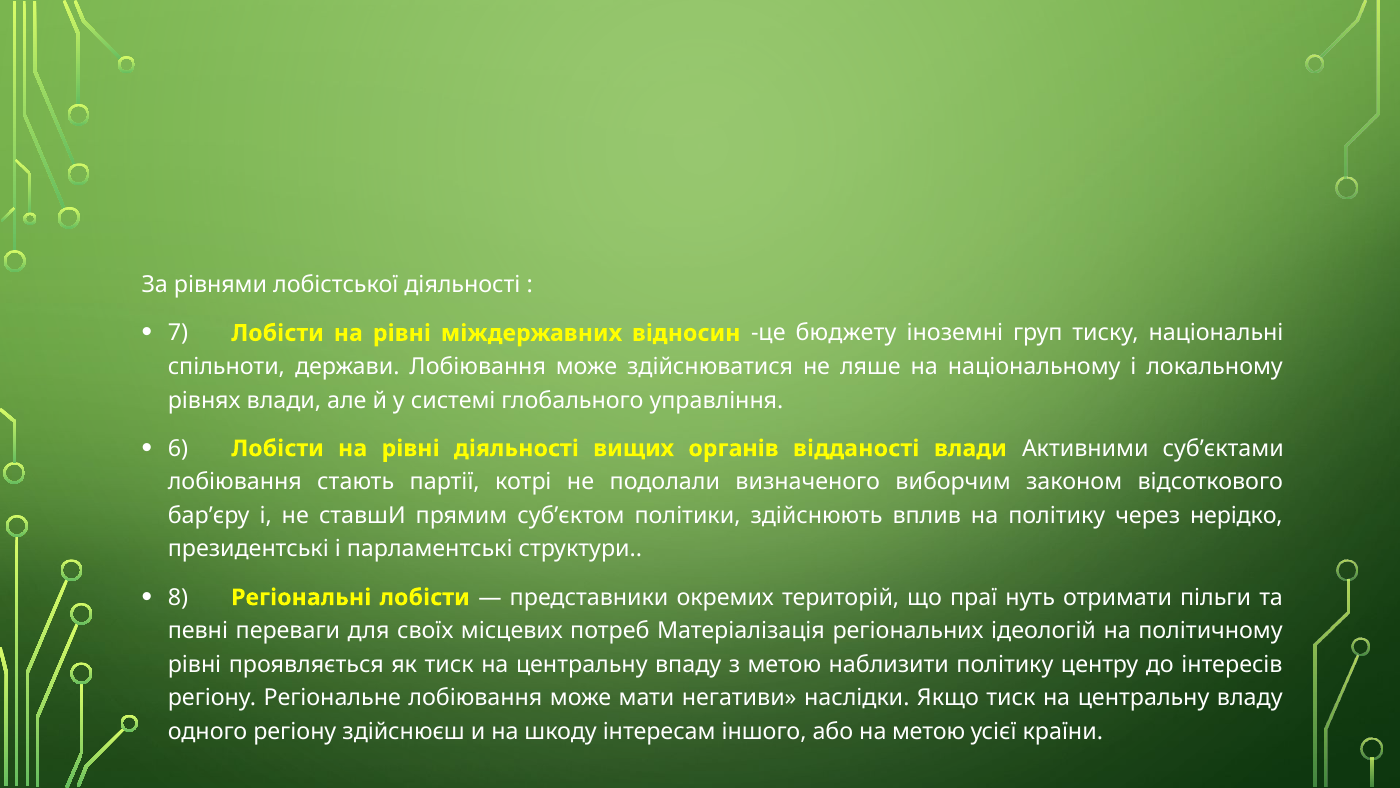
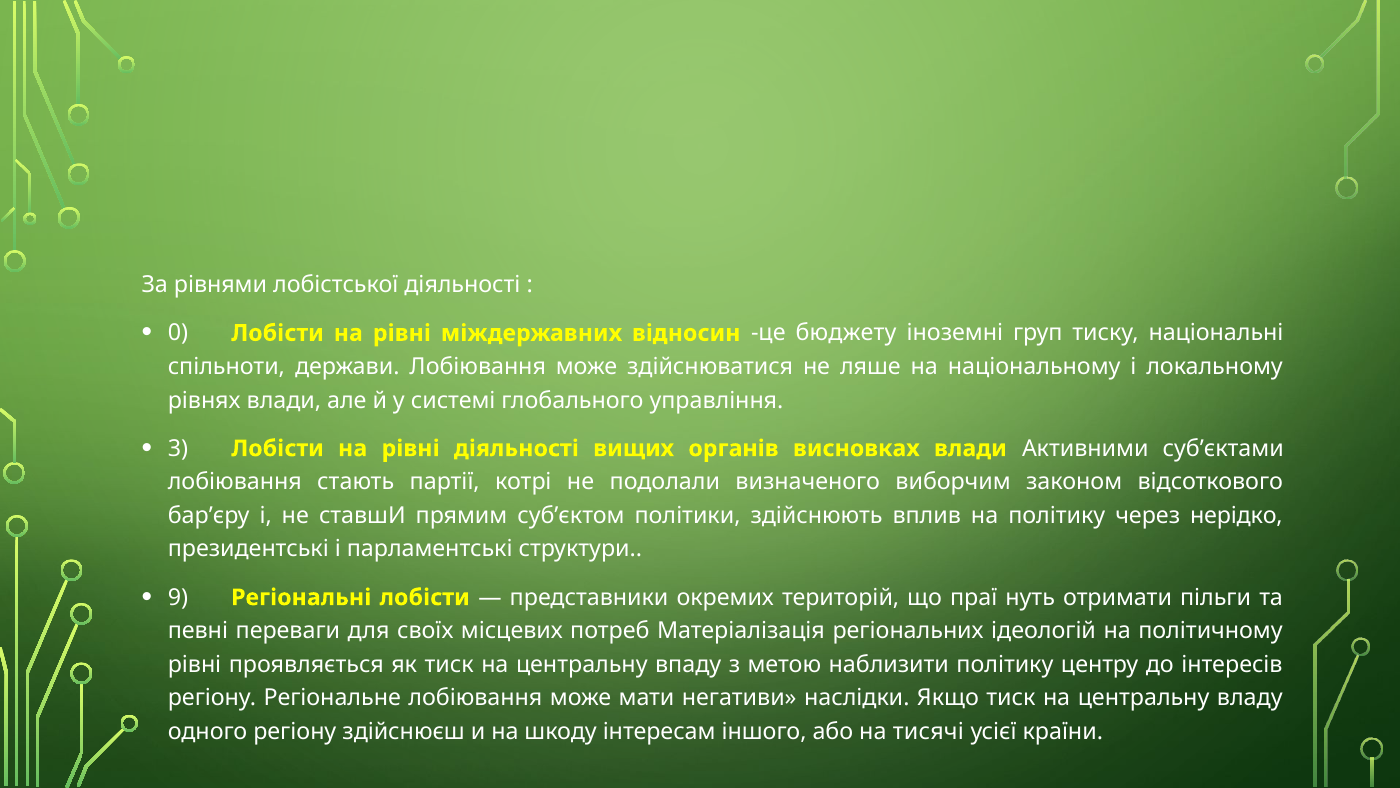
7: 7 -> 0 (178, 333)
6: 6 -> 3 (178, 448)
відданості: відданості -> висновках (856, 448)
8: 8 -> 9 (178, 597)
на метою: метою -> тисячі (928, 731)
